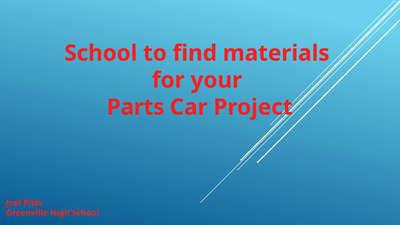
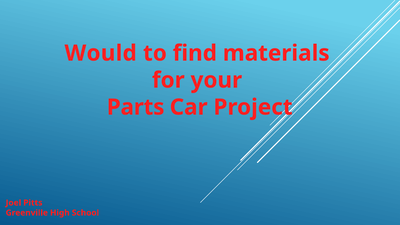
School: School -> Would (101, 53)
